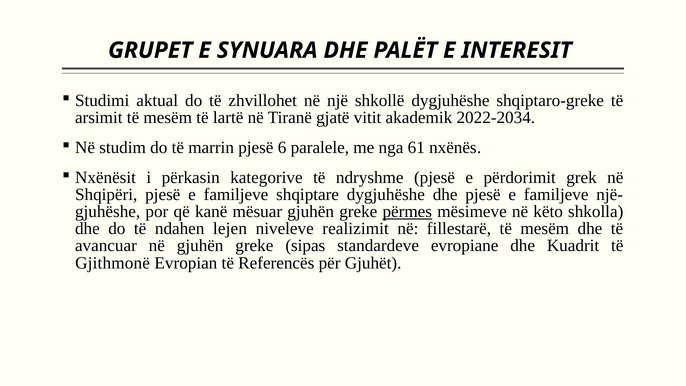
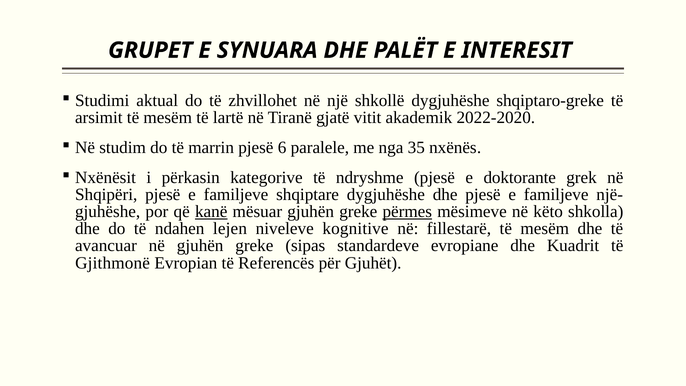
2022-2034: 2022-2034 -> 2022-2020 (496, 118)
61: 61 -> 35 (416, 148)
përdorimit: përdorimit -> doktorante (520, 177)
kanë underline: none -> present (211, 212)
realizimit: realizimit -> kognitive (356, 229)
